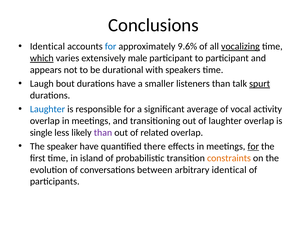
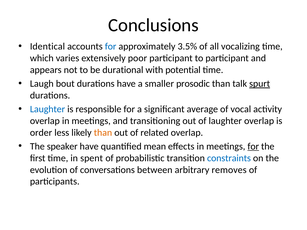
9.6%: 9.6% -> 3.5% (187, 46)
vocalizing underline: present -> none (240, 46)
which underline: present -> none (42, 58)
male: male -> poor (137, 58)
speakers: speakers -> potential (183, 70)
listeners: listeners -> prosodic (193, 84)
single: single -> order (41, 133)
than colour: purple -> orange (103, 133)
there: there -> mean (155, 146)
island: island -> spent (92, 158)
constraints colour: orange -> blue (229, 158)
arbitrary identical: identical -> removes (229, 170)
